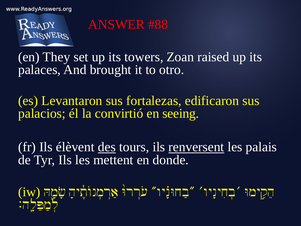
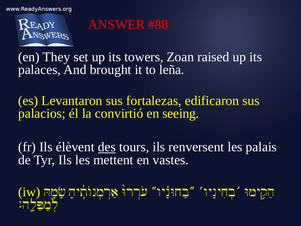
otro: otro -> leña (172, 70)
renversent underline: present -> none (196, 147)
donde: donde -> vastes (171, 160)
